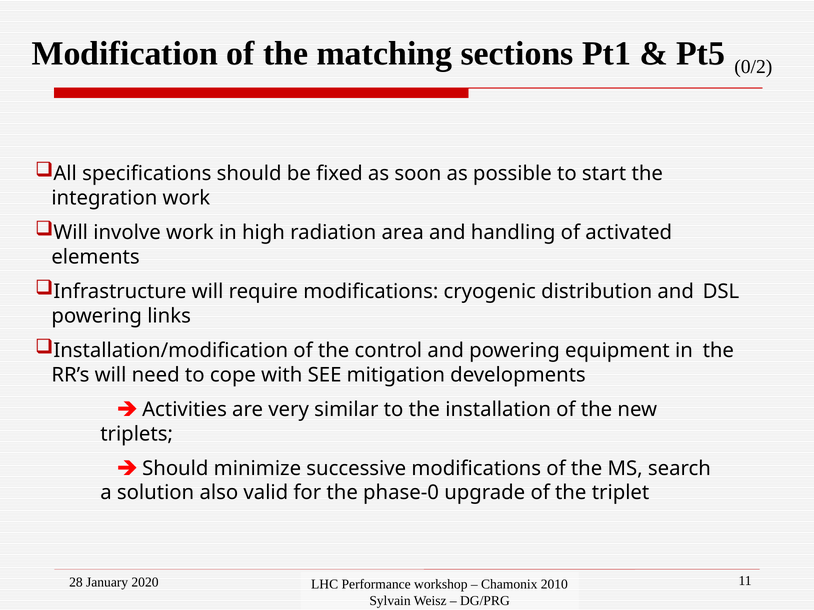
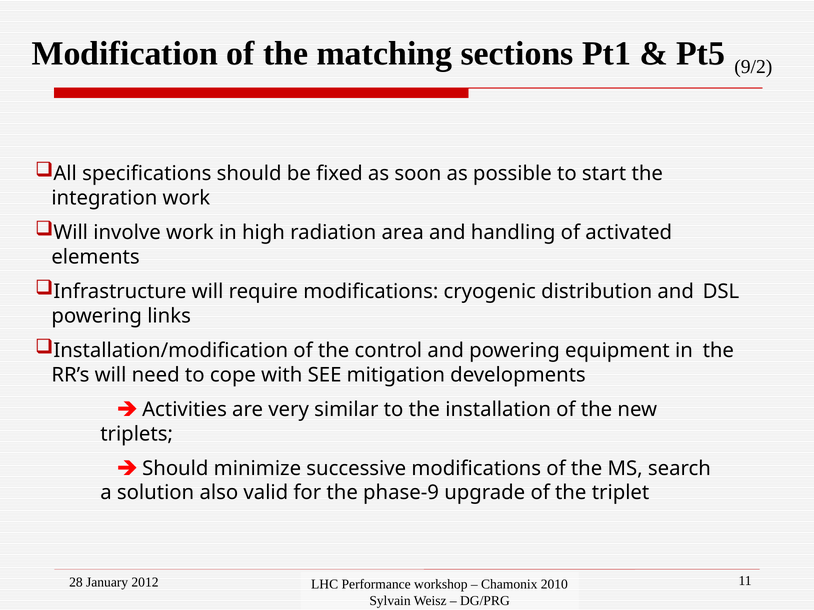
0/2: 0/2 -> 9/2 (753, 67)
phase-0: phase-0 -> phase-9 (401, 493)
2020: 2020 -> 2012 (145, 583)
